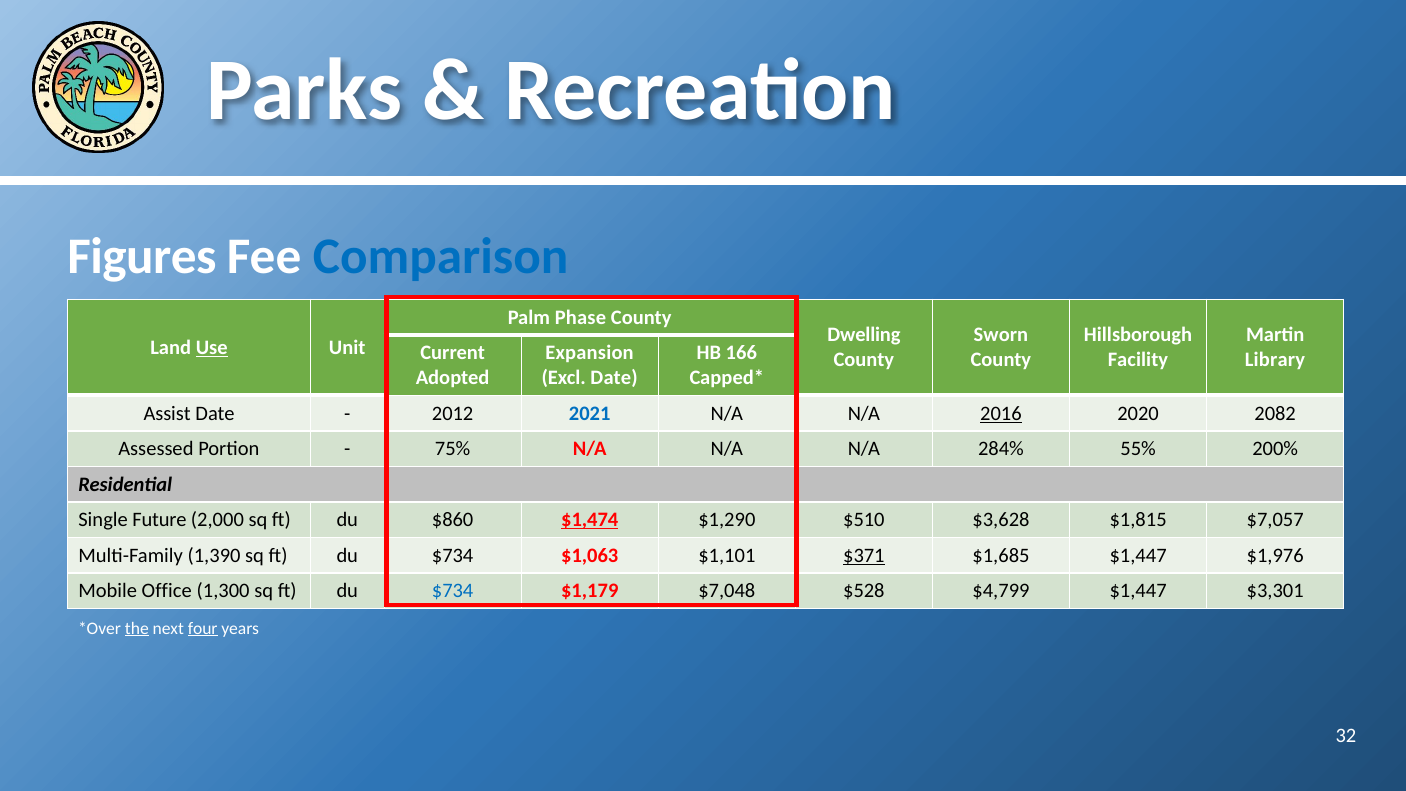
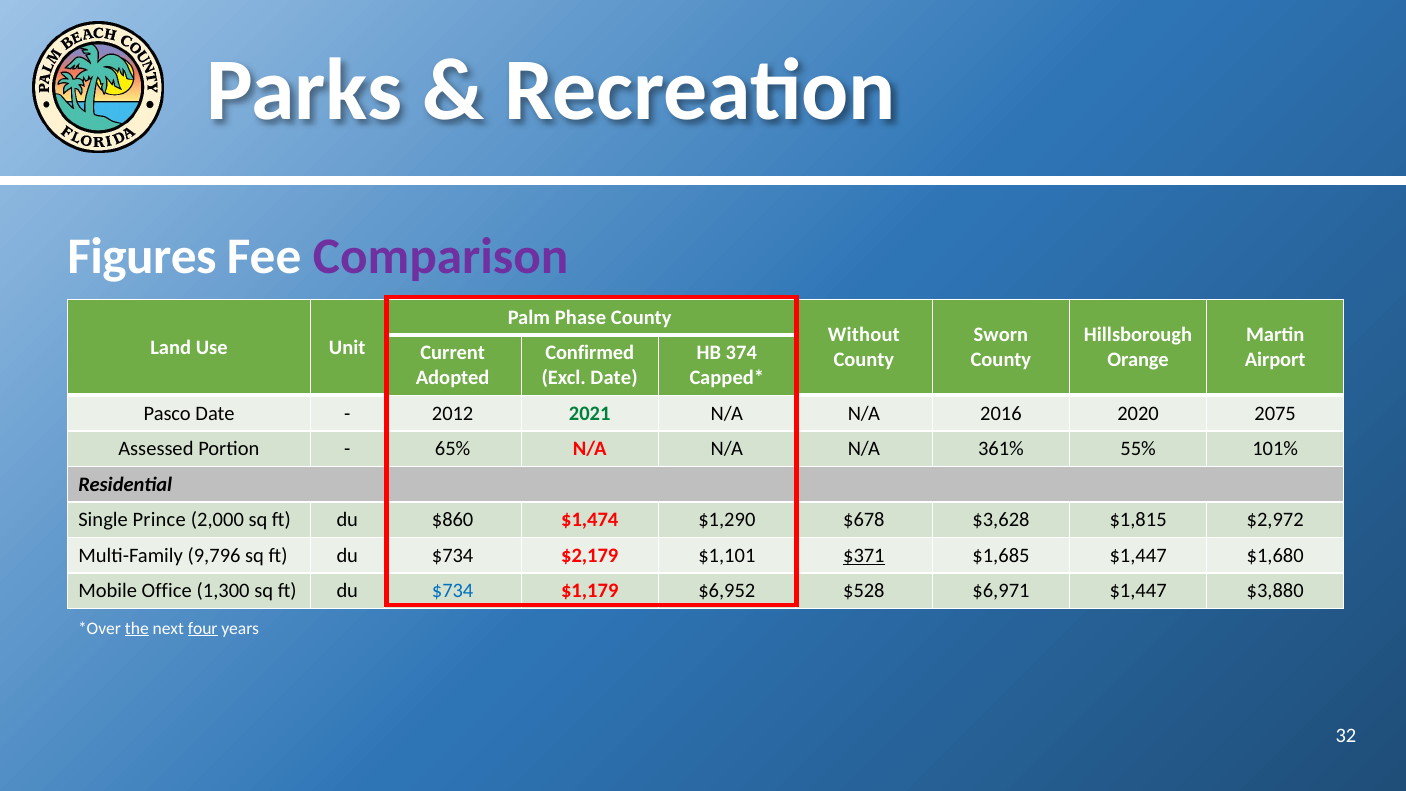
Comparison colour: blue -> purple (441, 256)
Dwelling: Dwelling -> Without (864, 335)
Use underline: present -> none (212, 348)
Expansion: Expansion -> Confirmed (590, 353)
166: 166 -> 374 (741, 353)
Facility: Facility -> Orange (1138, 360)
Library: Library -> Airport (1275, 360)
Assist: Assist -> Pasco (167, 413)
2021 colour: blue -> green (590, 413)
2016 underline: present -> none (1001, 413)
2082: 2082 -> 2075 (1275, 413)
75%: 75% -> 65% (453, 449)
284%: 284% -> 361% (1001, 449)
200%: 200% -> 101% (1275, 449)
Future: Future -> Prince (159, 520)
$1,474 underline: present -> none (590, 520)
$510: $510 -> $678 (864, 520)
$7,057: $7,057 -> $2,972 (1275, 520)
1,390: 1,390 -> 9,796 (214, 555)
$1,063: $1,063 -> $2,179 (590, 555)
$1,976: $1,976 -> $1,680 (1275, 555)
$7,048: $7,048 -> $6,952 (727, 591)
$4,799: $4,799 -> $6,971 (1001, 591)
$3,301: $3,301 -> $3,880 (1275, 591)
